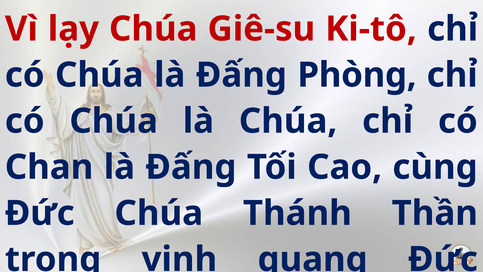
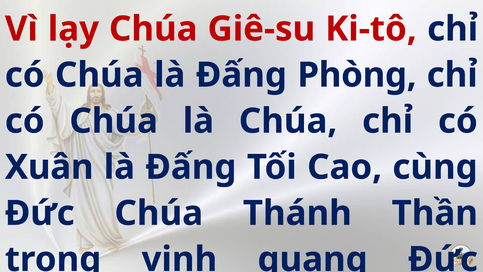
Chan: Chan -> Xuân (49, 167)
